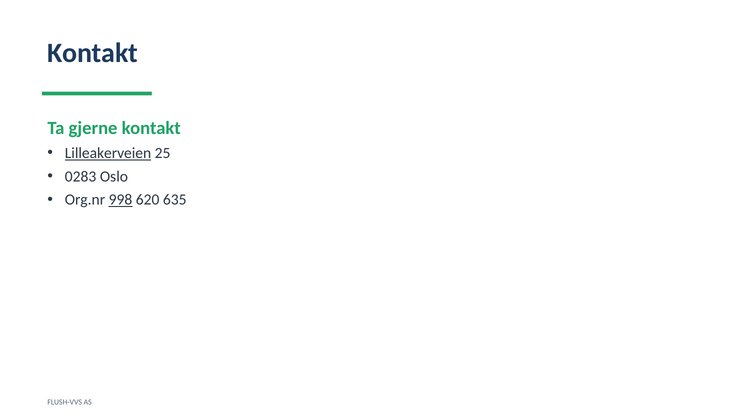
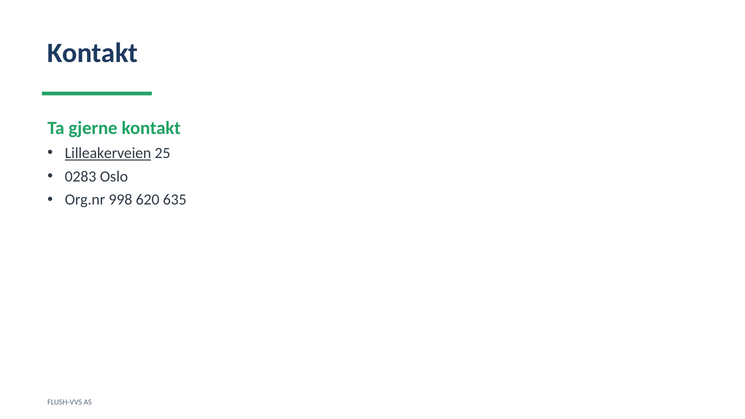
998 underline: present -> none (120, 200)
